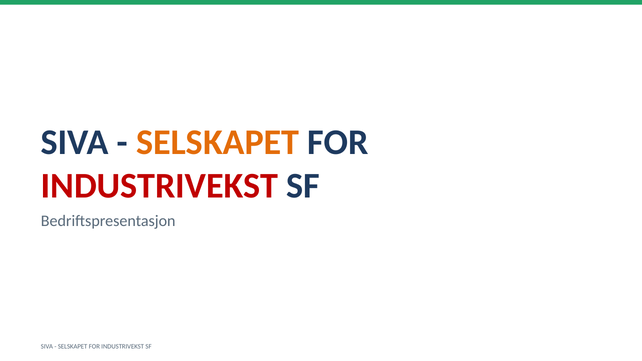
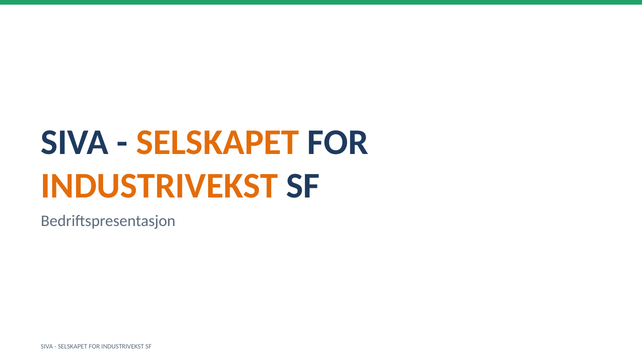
INDUSTRIVEKST colour: red -> orange (159, 186)
